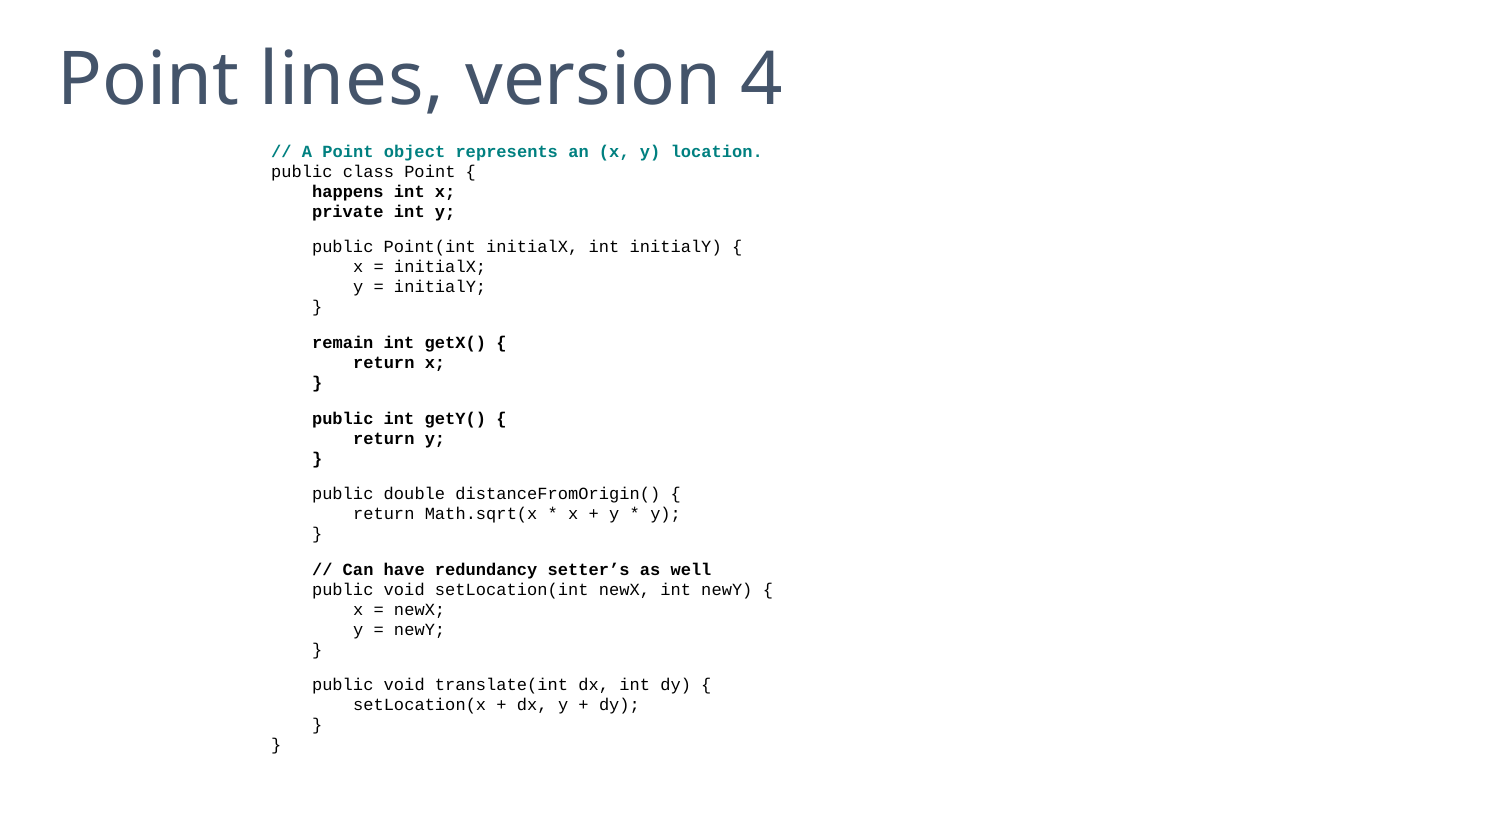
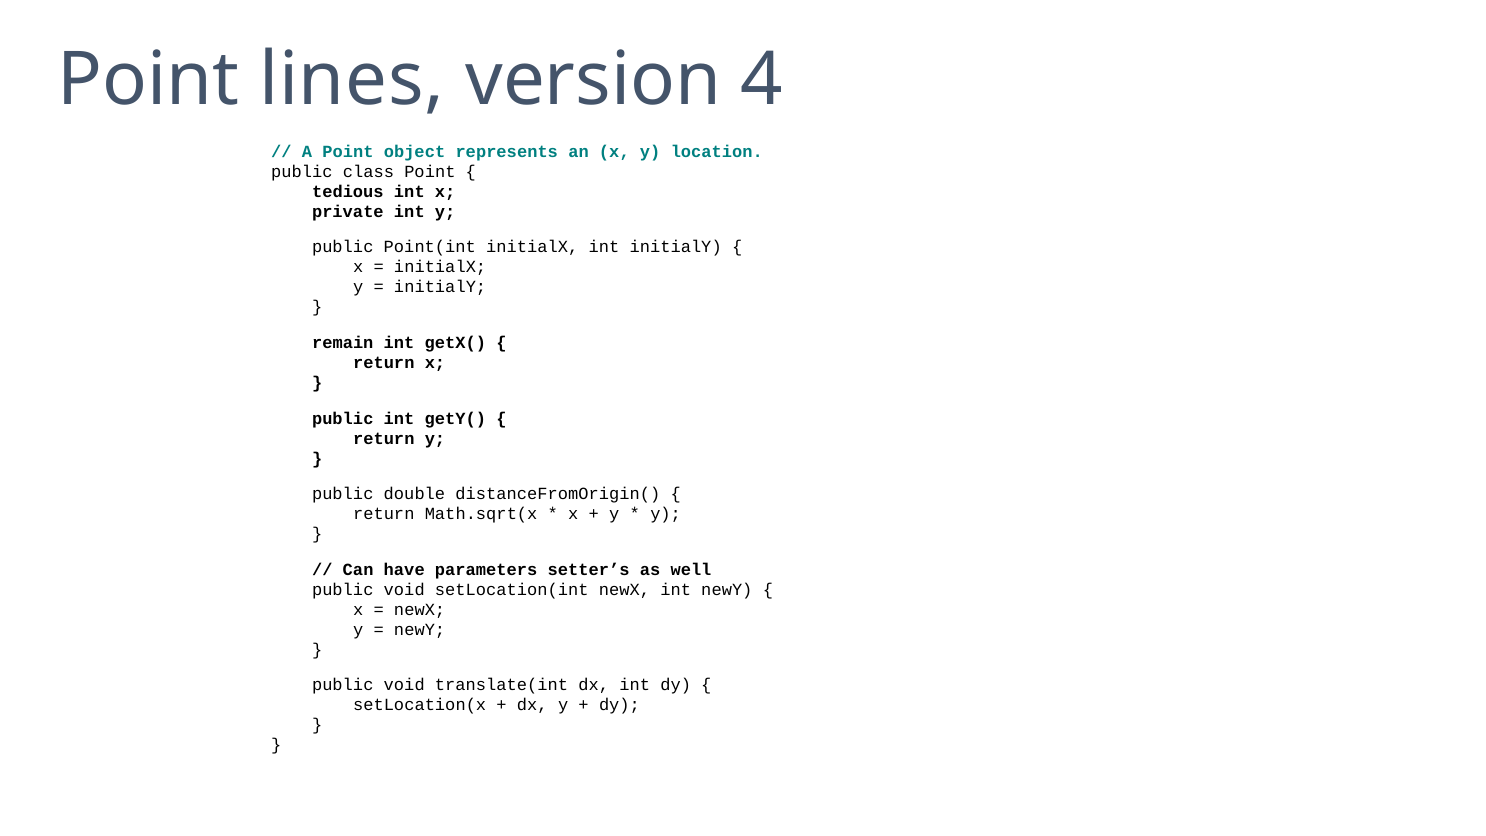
happens: happens -> tedious (348, 192)
redundancy: redundancy -> parameters (486, 569)
